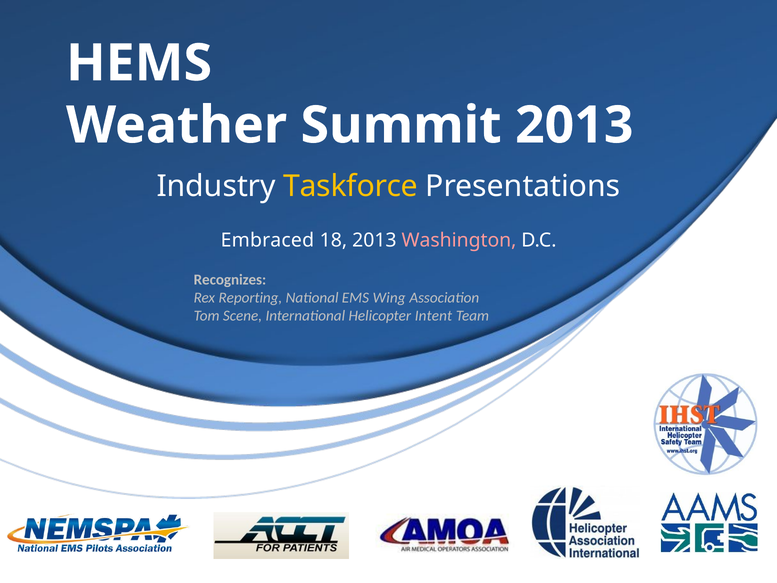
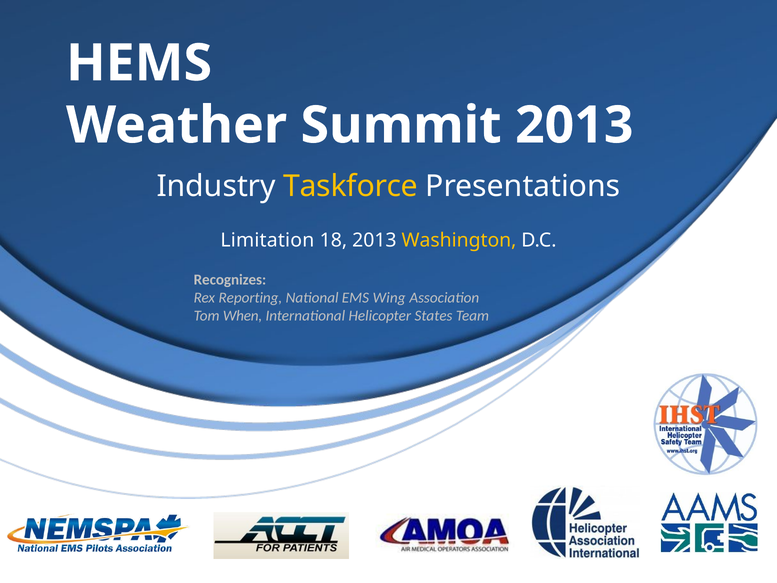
Embraced: Embraced -> Limitation (267, 240)
Washington colour: pink -> yellow (459, 240)
Scene: Scene -> When (243, 316)
Intent: Intent -> States (434, 316)
